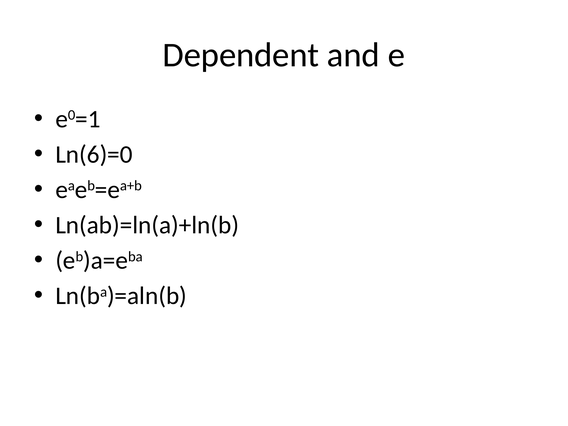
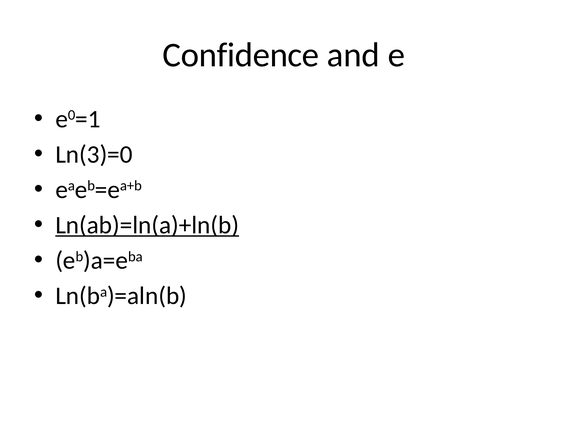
Dependent: Dependent -> Confidence (241, 55)
Ln(6)=0: Ln(6)=0 -> Ln(3)=0 (94, 155)
Ln(ab)=ln(a)+ln(b underline: none -> present (147, 225)
